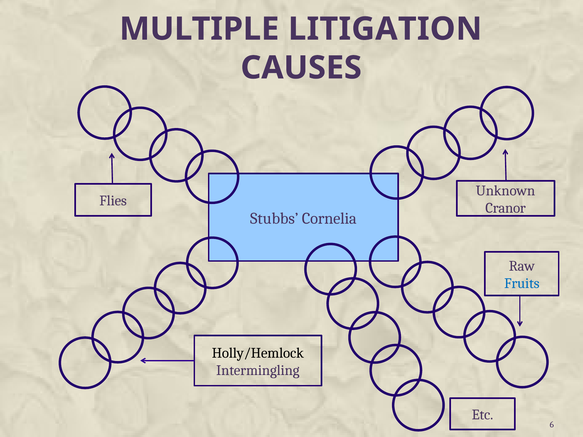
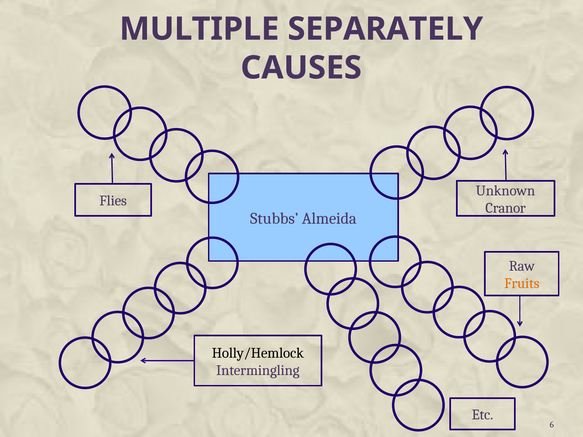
LITIGATION: LITIGATION -> SEPARATELY (385, 29)
Cornelia: Cornelia -> Almeida (329, 219)
Fruits colour: blue -> orange (522, 284)
